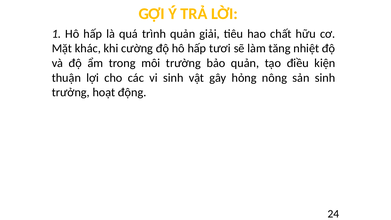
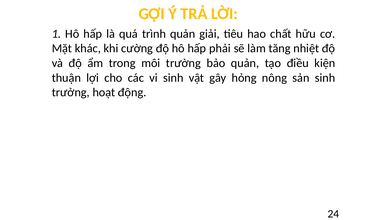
tươi: tươi -> phải (220, 48)
